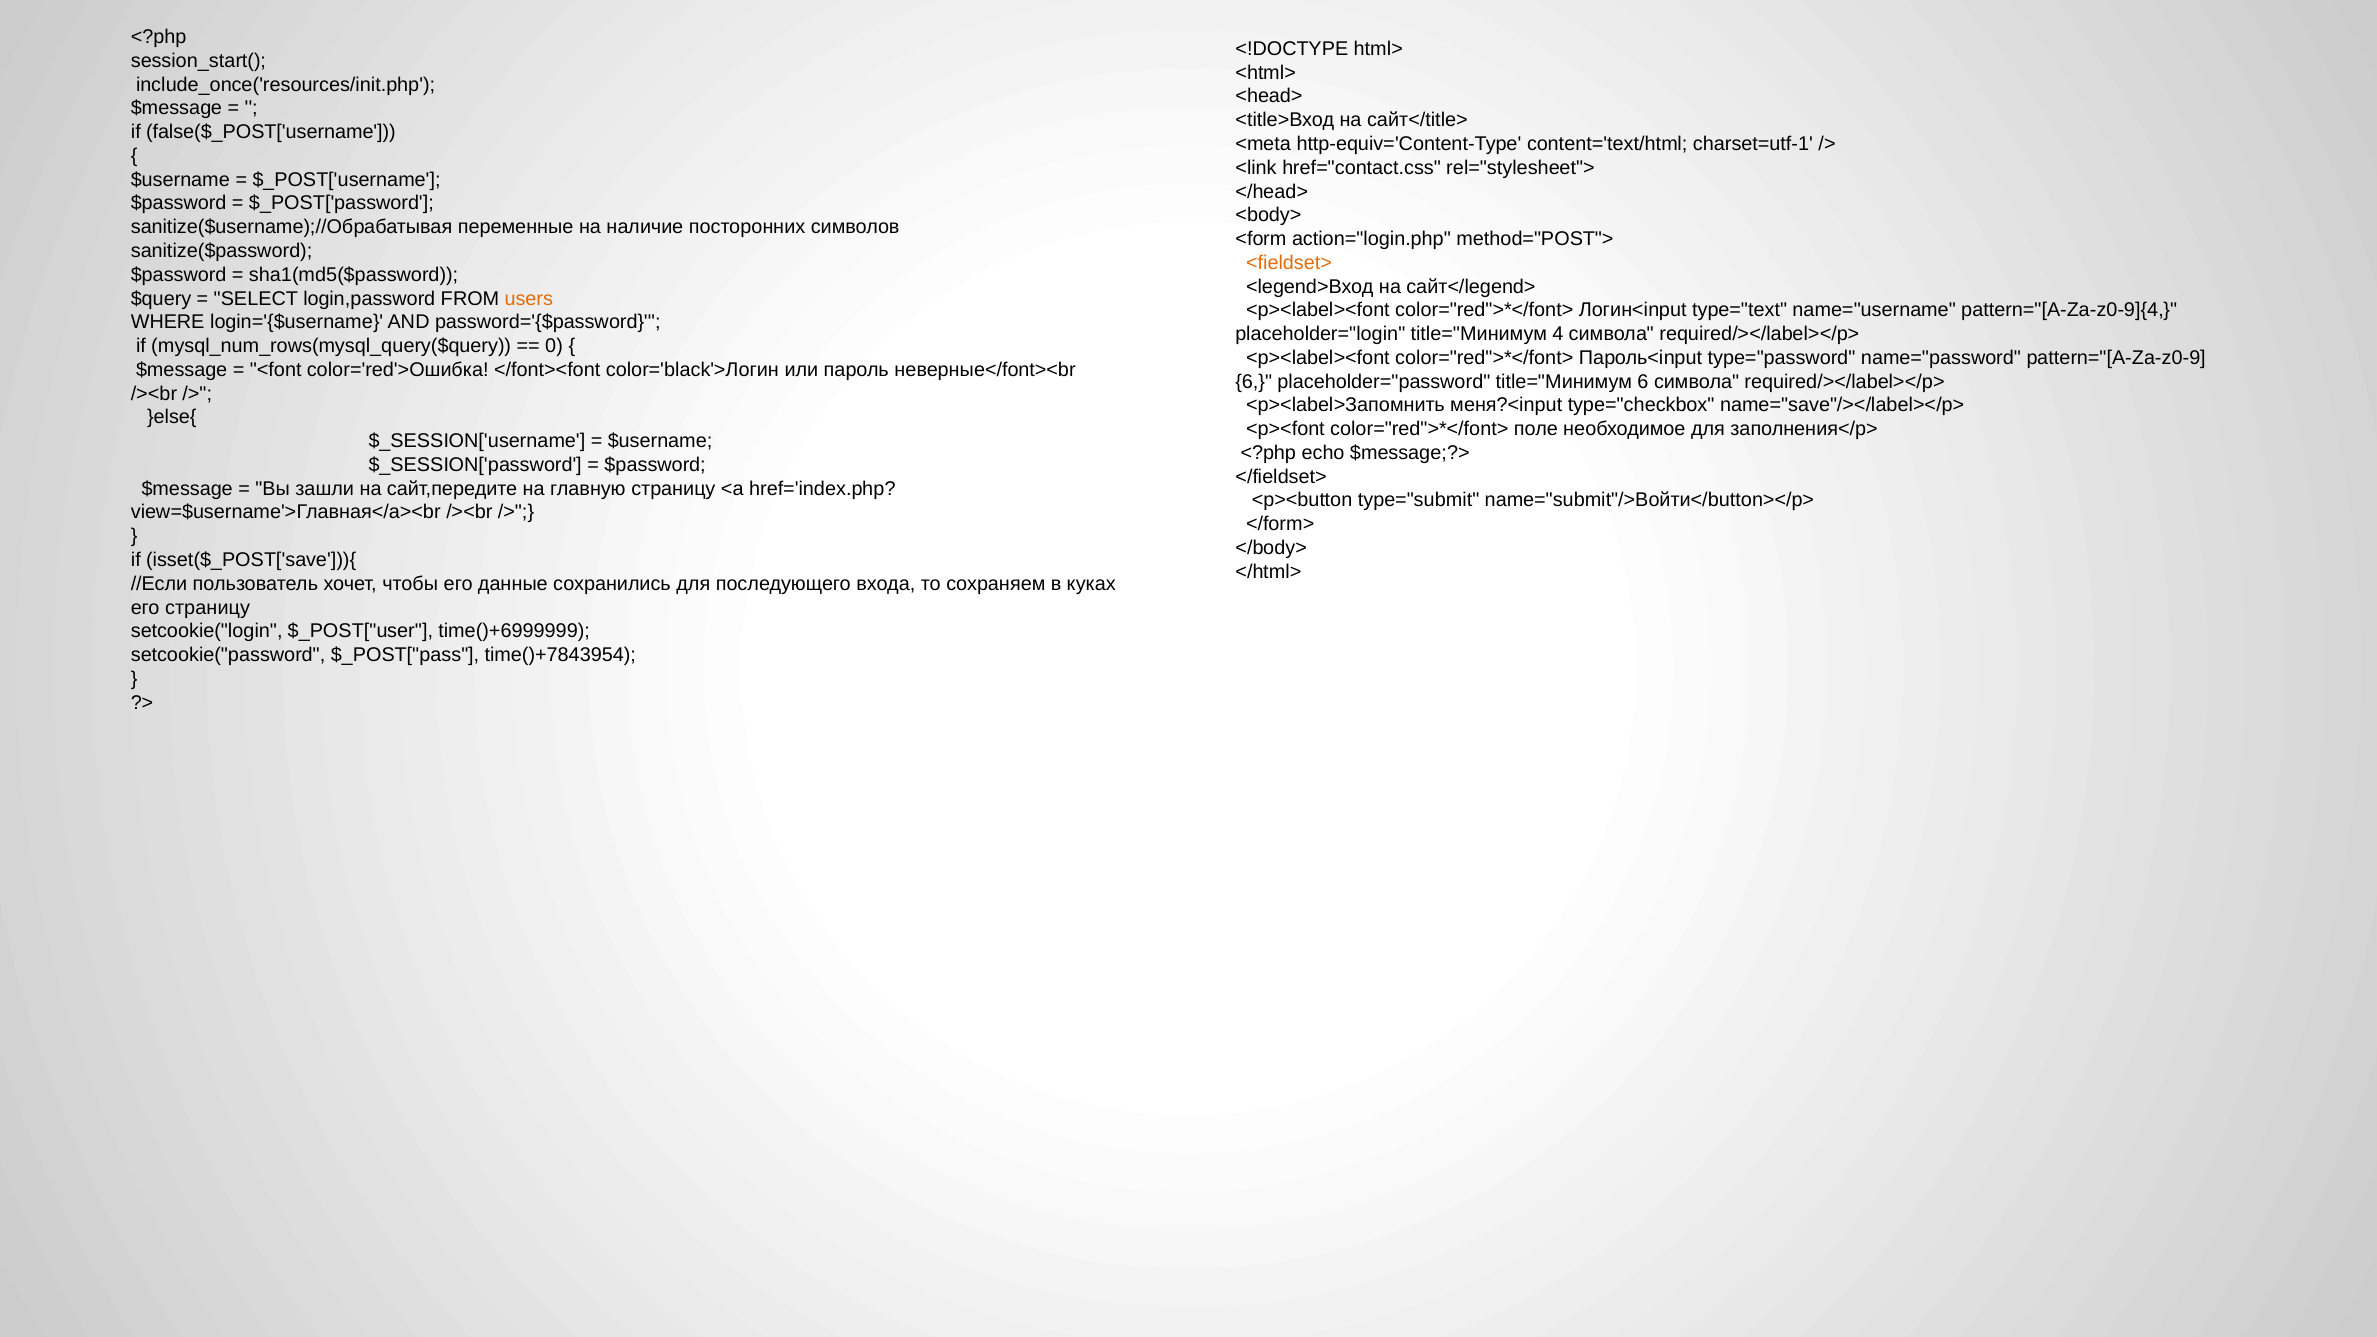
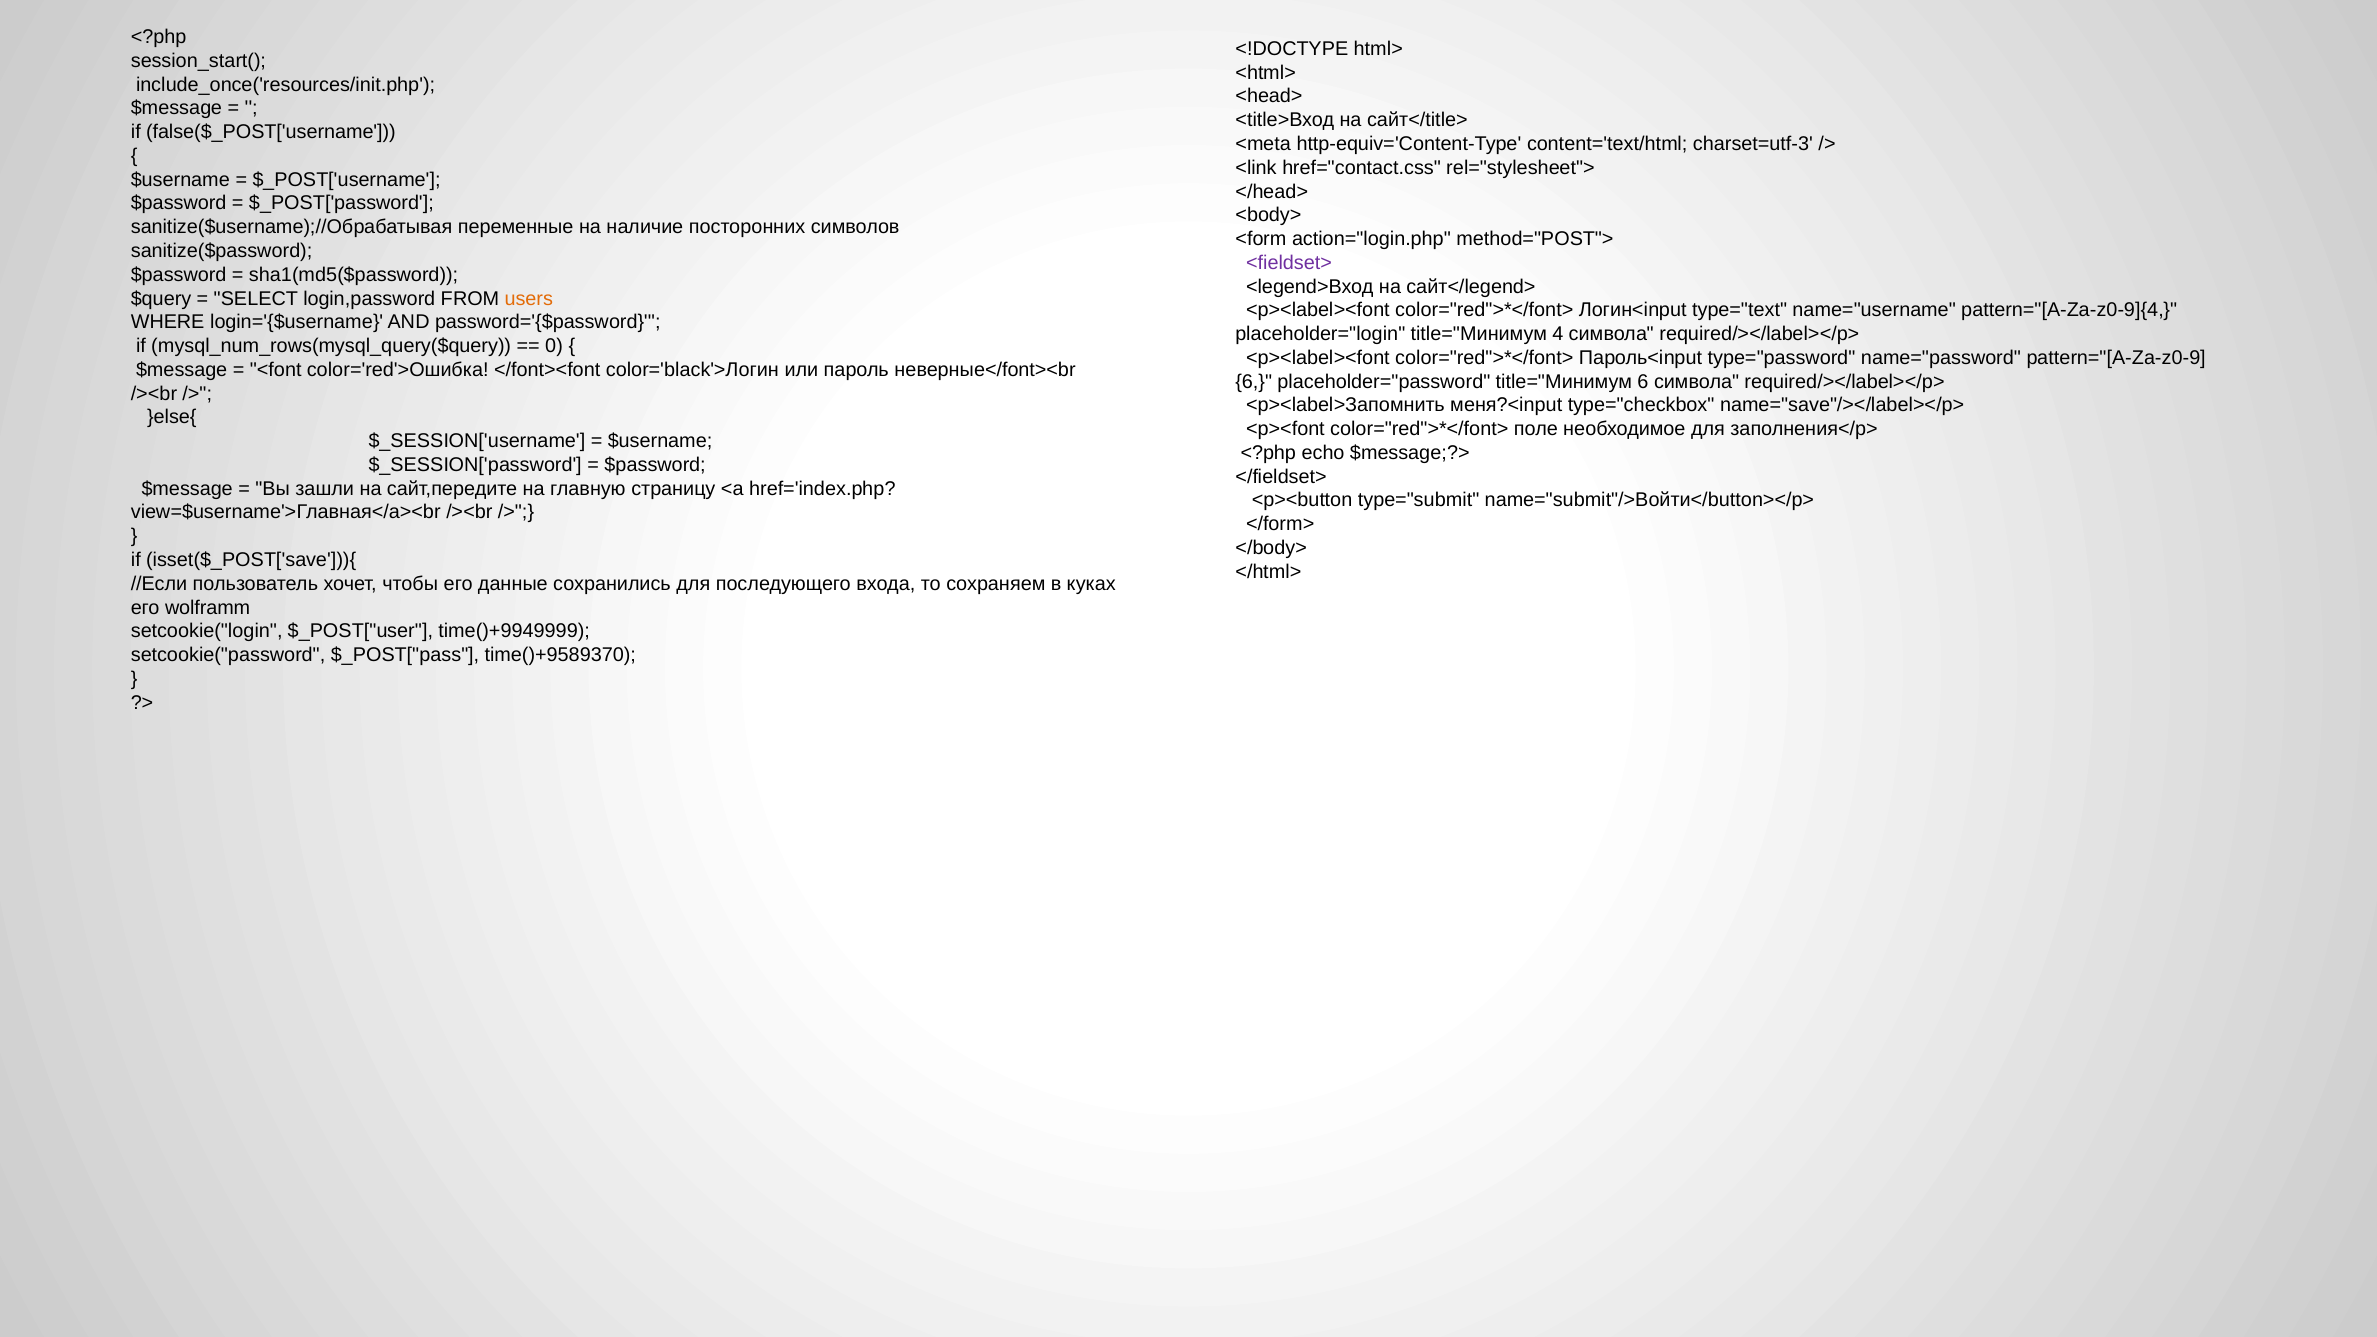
charset=utf-1: charset=utf-1 -> charset=utf-3 (1753, 144)
<fieldset> colour: orange -> purple (1289, 263)
его страницу: страницу -> wolframm (208, 608)
time()+6999999: time()+6999999 -> time()+9949999 (514, 631)
time()+7843954: time()+7843954 -> time()+9589370 (560, 655)
